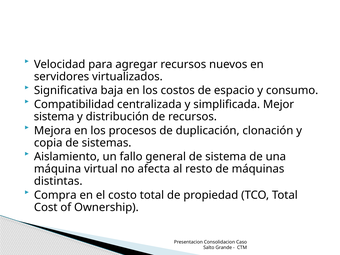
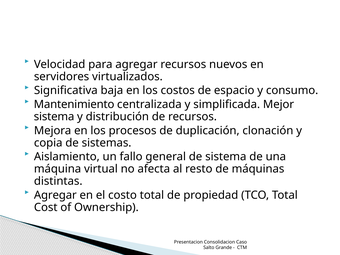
Compatibilidad: Compatibilidad -> Mantenimiento (74, 104)
Compra: Compra -> Agregar (55, 195)
